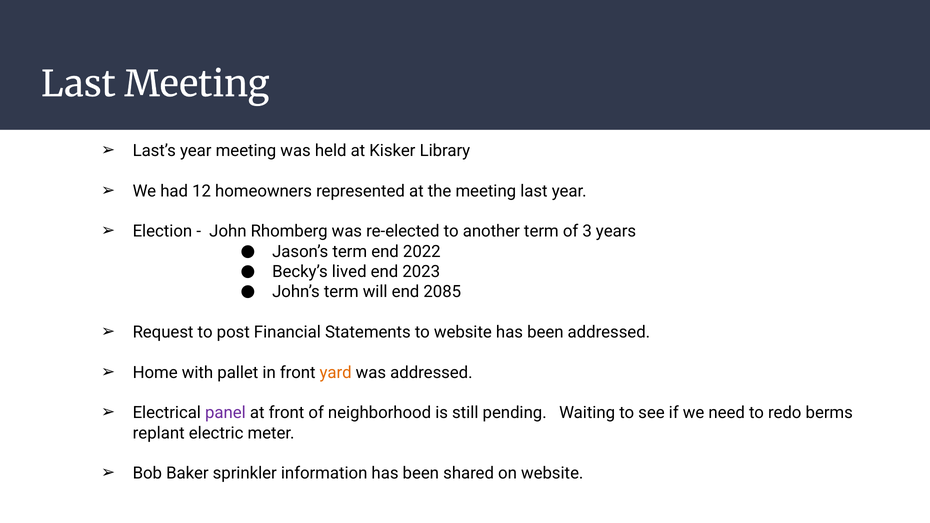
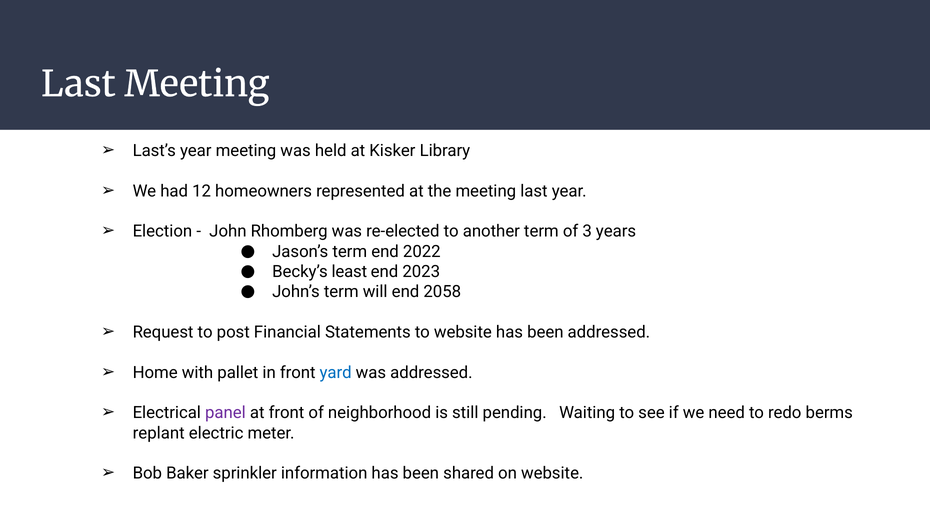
lived: lived -> least (349, 272)
2085: 2085 -> 2058 (442, 292)
yard colour: orange -> blue (336, 373)
